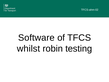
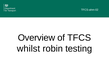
Software: Software -> Overview (36, 38)
